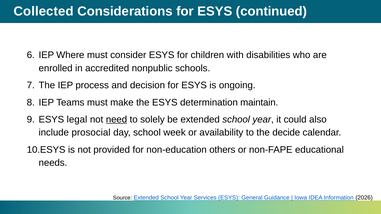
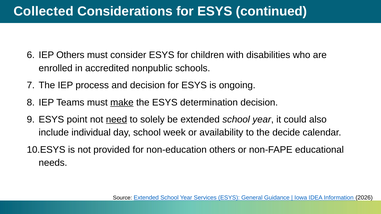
IEP Where: Where -> Others (70, 55)
make underline: none -> present (122, 103)
determination maintain: maintain -> decision (259, 103)
legal: legal -> point (77, 120)
prosocial: prosocial -> individual (91, 133)
